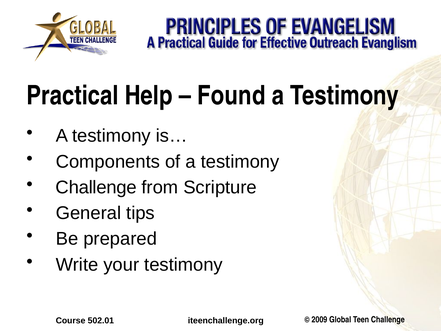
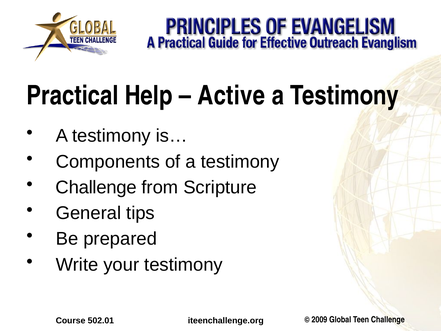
Found: Found -> Active (231, 96)
